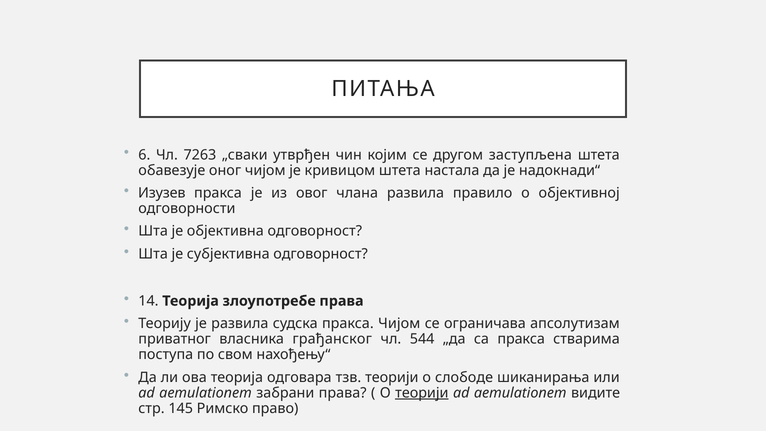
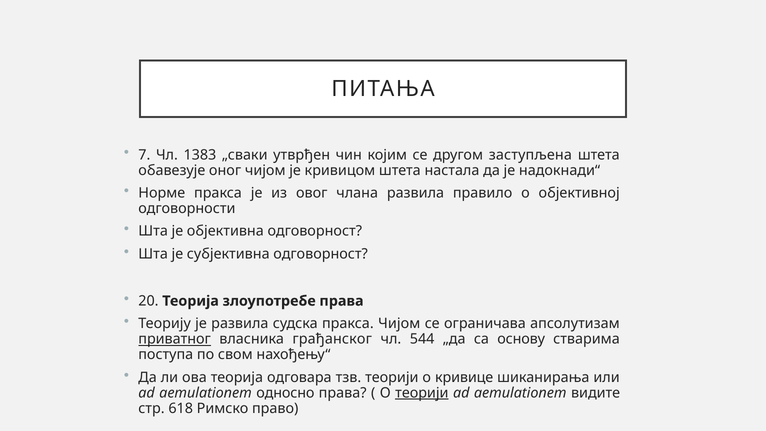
6: 6 -> 7 (144, 155)
7263: 7263 -> 1383 (200, 155)
Изузев: Изузев -> Норме (162, 193)
14: 14 -> 20 (148, 301)
приватног underline: none -> present (175, 339)
са пракса: пракса -> основу (521, 339)
слободе: слободе -> кривице (464, 377)
забрани: забрани -> односно (285, 393)
145: 145 -> 618 (181, 408)
